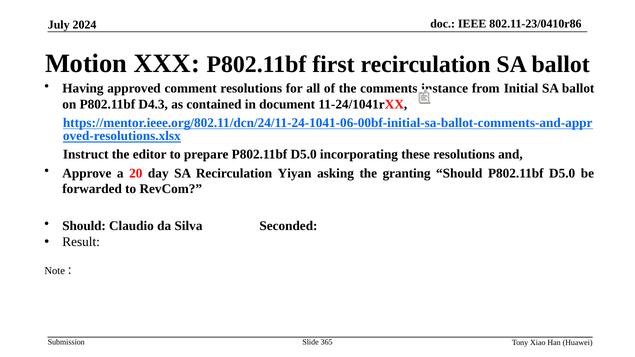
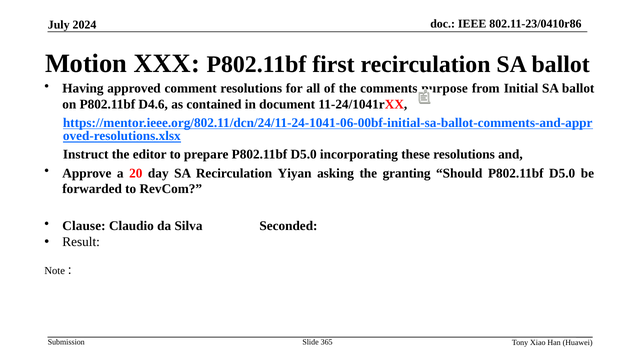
instance: instance -> purpose (445, 89)
D4.3: D4.3 -> D4.6 (153, 104)
Should: Should -> Clause (84, 226)
